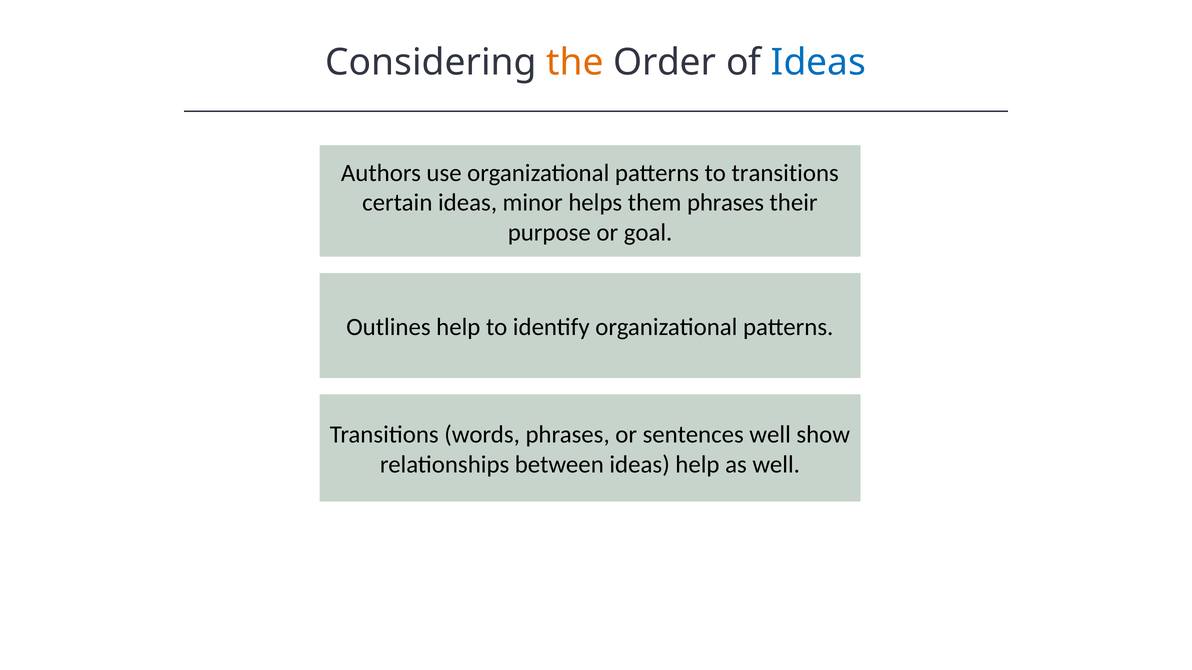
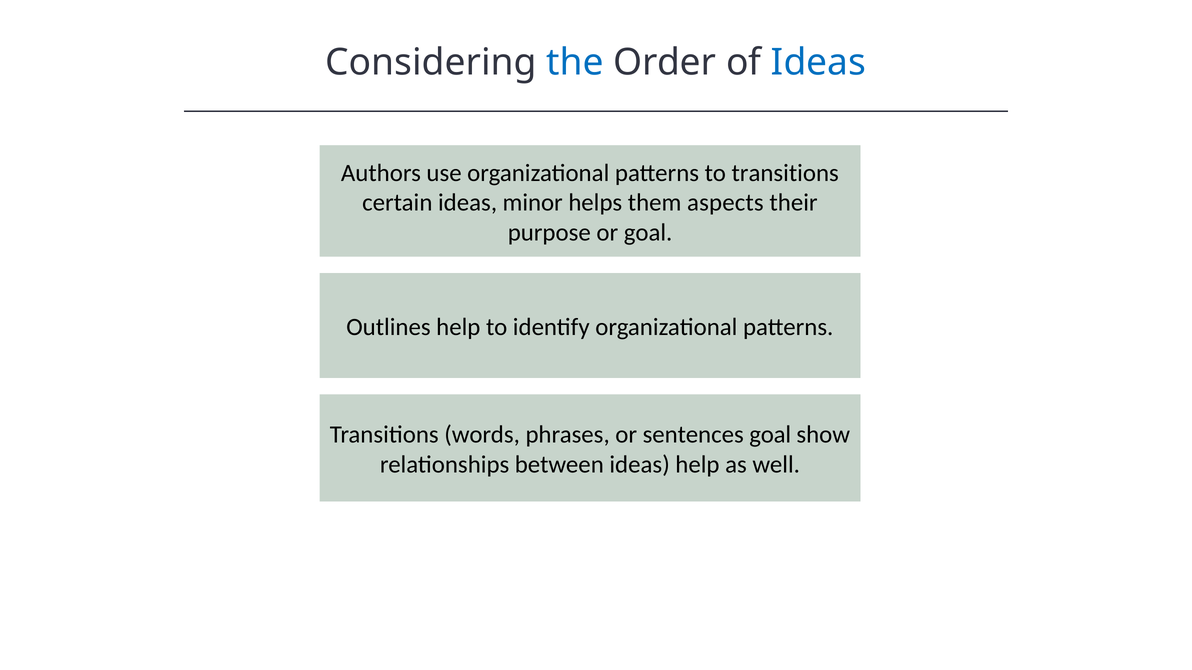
the colour: orange -> blue (575, 62)
them phrases: phrases -> aspects (725, 203)
sentences well: well -> goal (770, 435)
